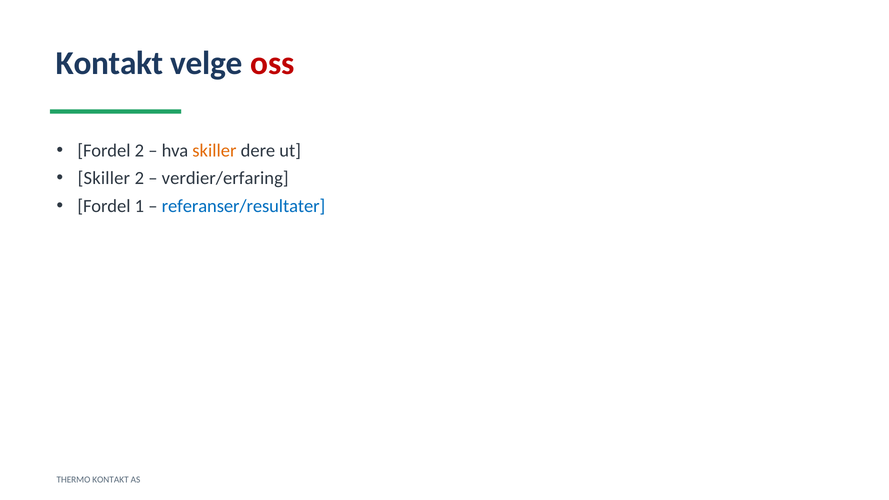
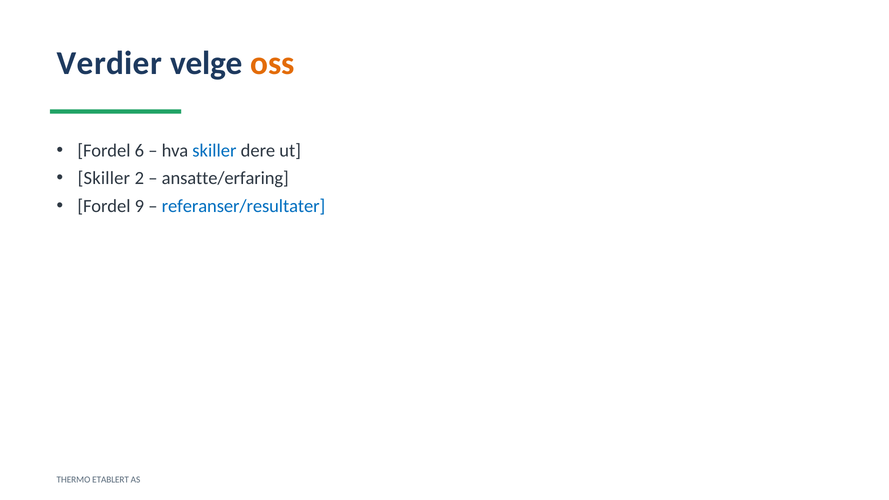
Kontakt: Kontakt -> Verdier (109, 63)
oss colour: red -> orange (272, 63)
Fordel 2: 2 -> 6 (139, 151)
skiller colour: orange -> blue (214, 151)
verdier/erfaring: verdier/erfaring -> ansatte/erfaring (225, 178)
1: 1 -> 9 (139, 206)
THERMO KONTAKT: KONTAKT -> ETABLERT (111, 480)
